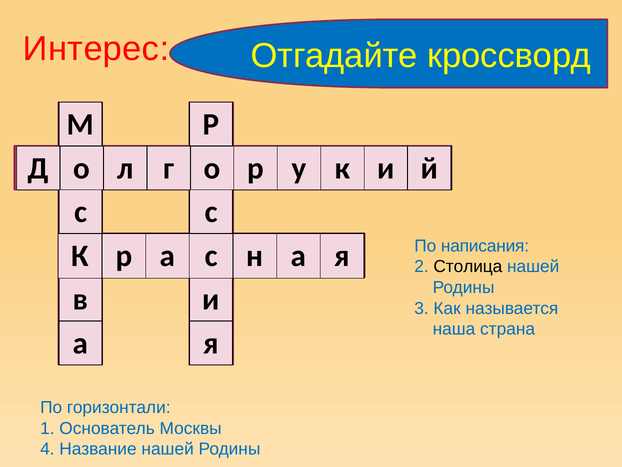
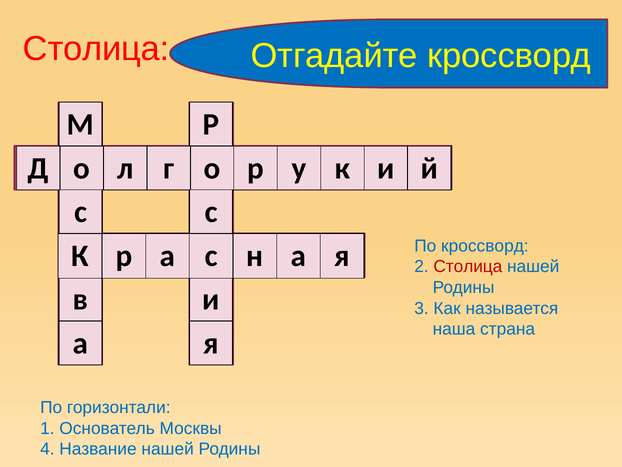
Интерес: Интерес -> Столица (96, 49)
По написания: написания -> кроссворд (485, 246)
Столица colour: black -> red (468, 266)
